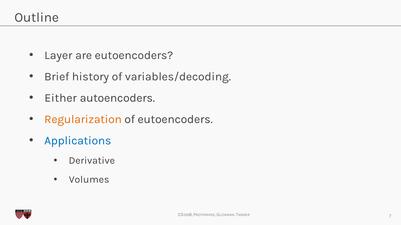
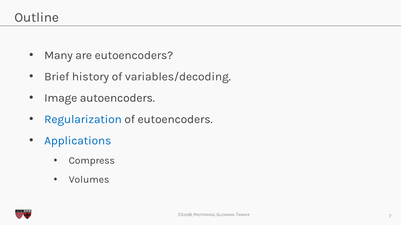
Layer: Layer -> Many (58, 56)
Either: Either -> Image (61, 98)
Regularization colour: orange -> blue (83, 120)
Derivative: Derivative -> Compress (92, 161)
